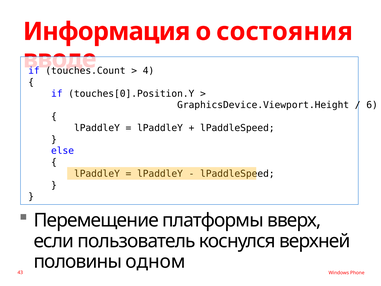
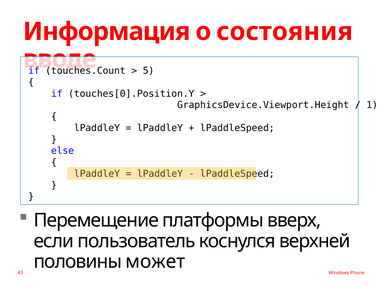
4: 4 -> 5 (148, 71)
6: 6 -> 1 (372, 105)
одном: одном -> может (155, 261)
